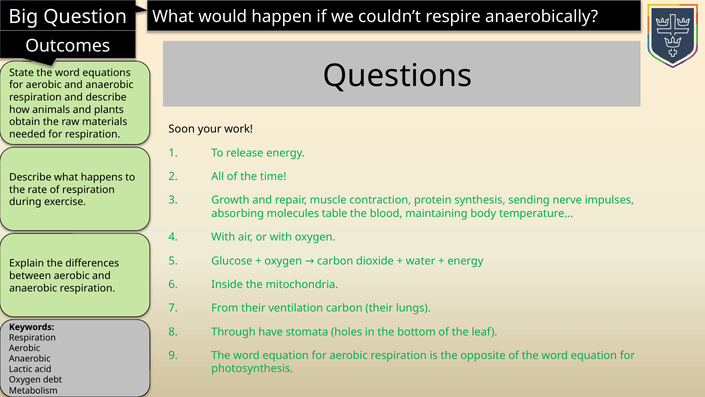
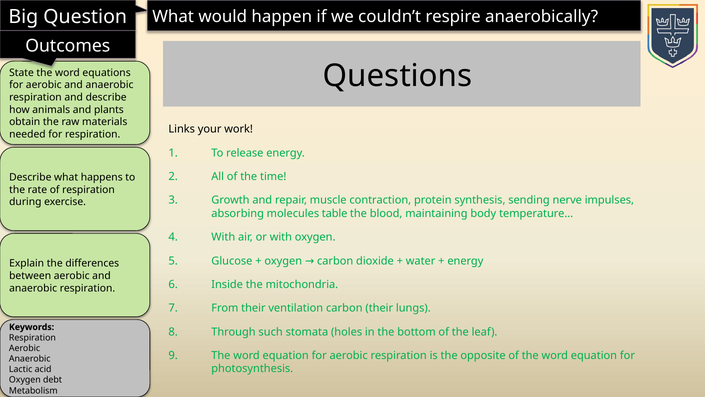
Soon: Soon -> Links (182, 129)
have: have -> such (271, 332)
